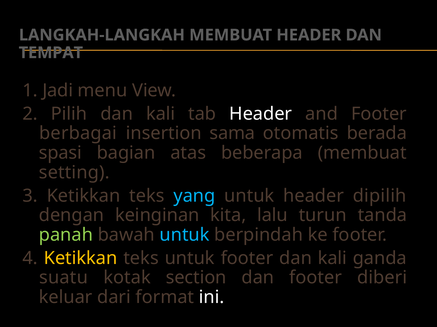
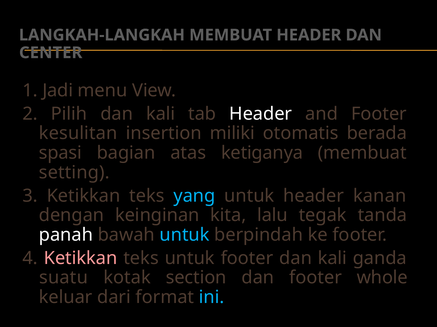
TEMPAT: TEMPAT -> CENTER (51, 53)
berbagai: berbagai -> kesulitan (78, 134)
sama: sama -> miliki (232, 134)
beberapa: beberapa -> ketiganya (262, 153)
dipilih: dipilih -> kanan (380, 196)
turun: turun -> tegak (323, 216)
panah colour: light green -> white (66, 235)
Ketikkan colour: yellow -> pink (81, 259)
diberi: diberi -> whole (382, 278)
ini colour: white -> light blue (212, 298)
